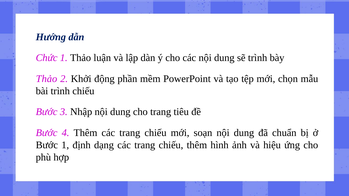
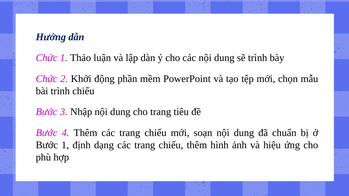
Thảo: Thảo -> Chức (47, 79)
